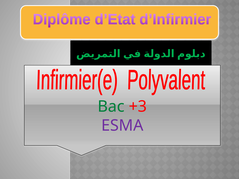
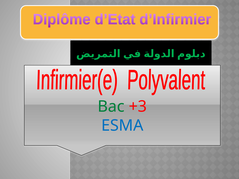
ESMA colour: purple -> blue (122, 126)
